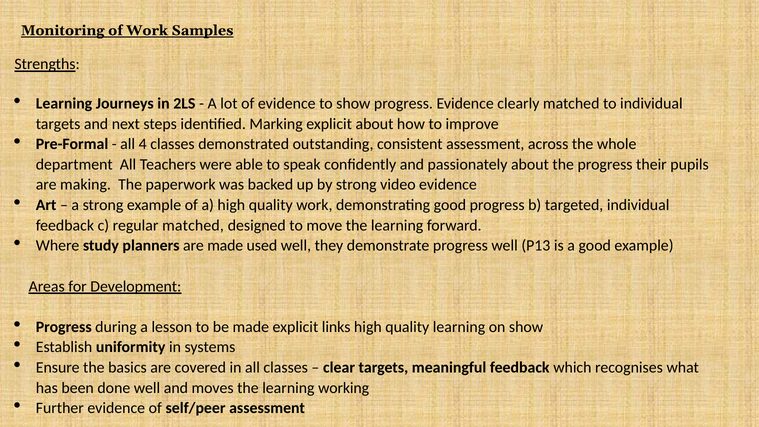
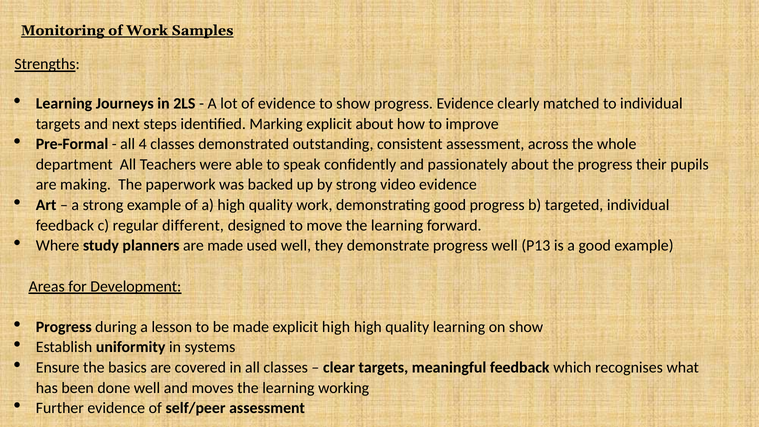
regular matched: matched -> different (193, 225)
explicit links: links -> high (336, 327)
